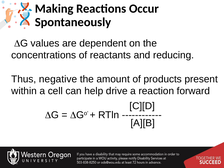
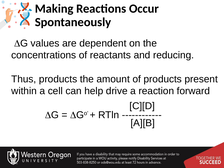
Thus negative: negative -> products (58, 79)
